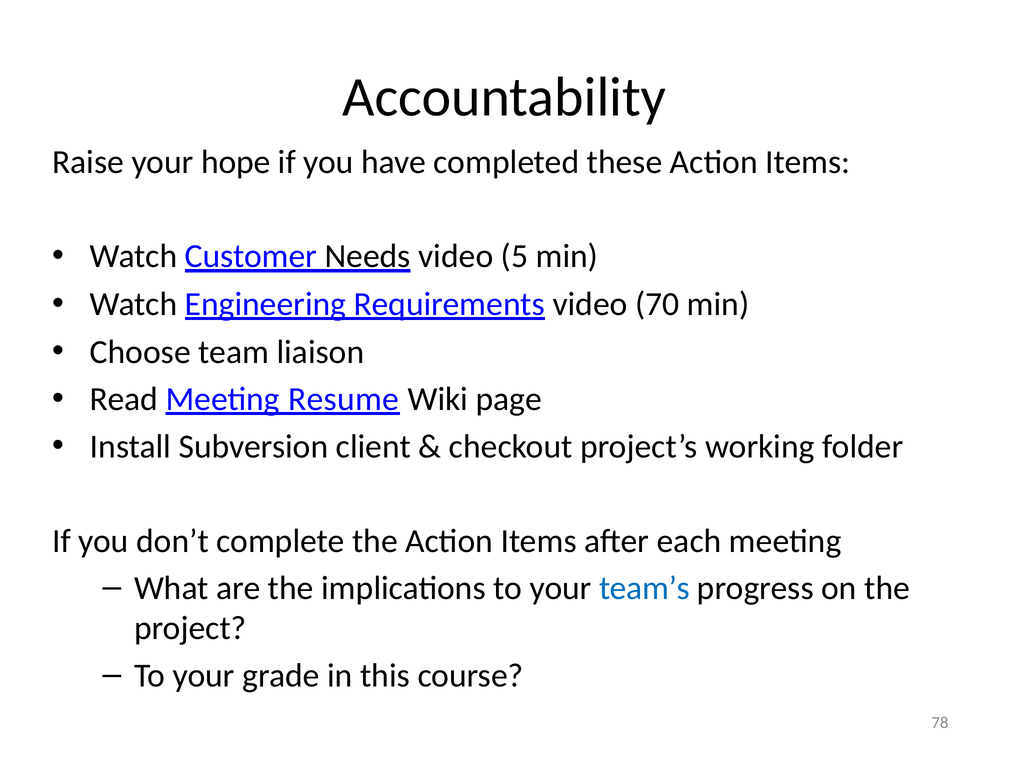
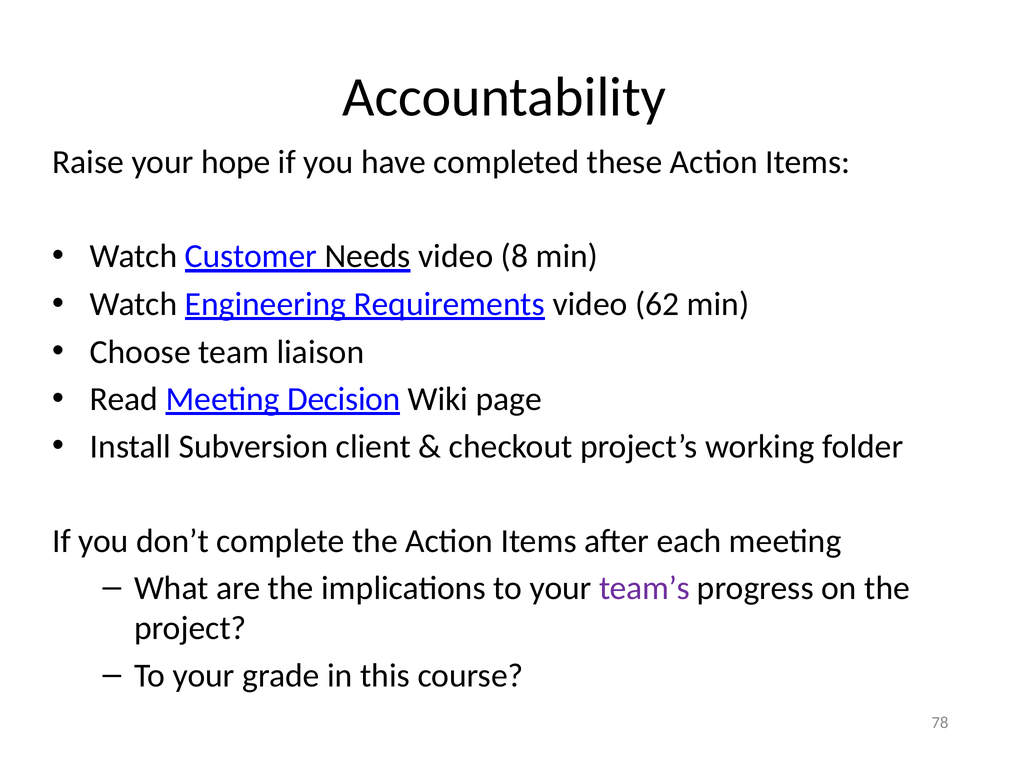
5: 5 -> 8 (514, 256)
70: 70 -> 62 (657, 304)
Resume: Resume -> Decision (344, 399)
team’s colour: blue -> purple (644, 588)
